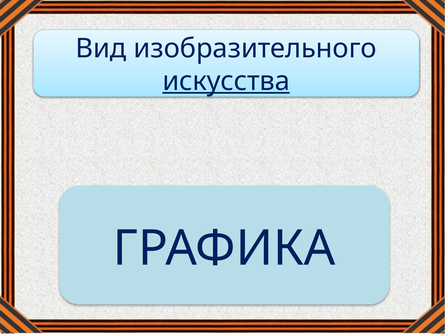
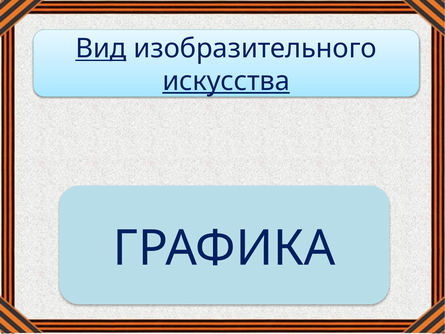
Вид underline: none -> present (101, 49)
